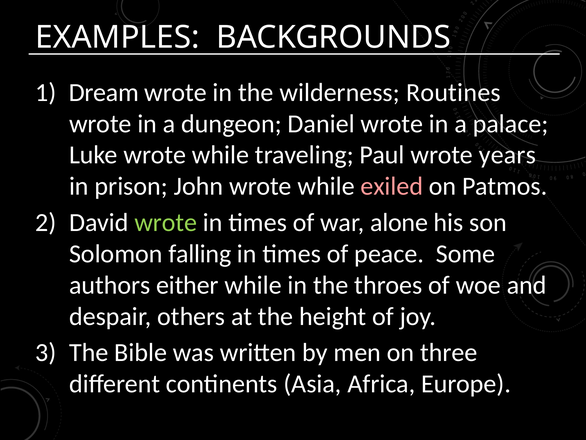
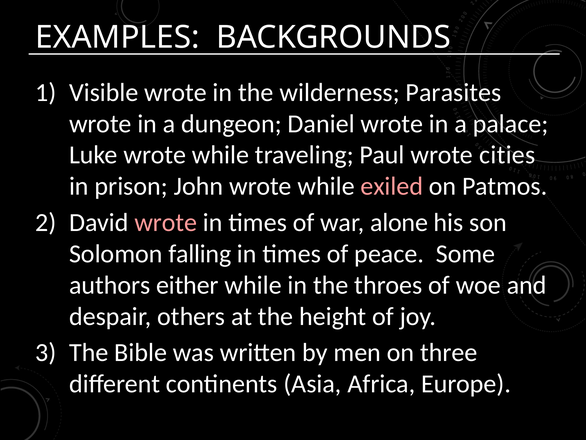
Dream: Dream -> Visible (104, 92)
Routines: Routines -> Parasites (454, 92)
years: years -> cities (507, 155)
wrote colour: light green -> pink (166, 222)
